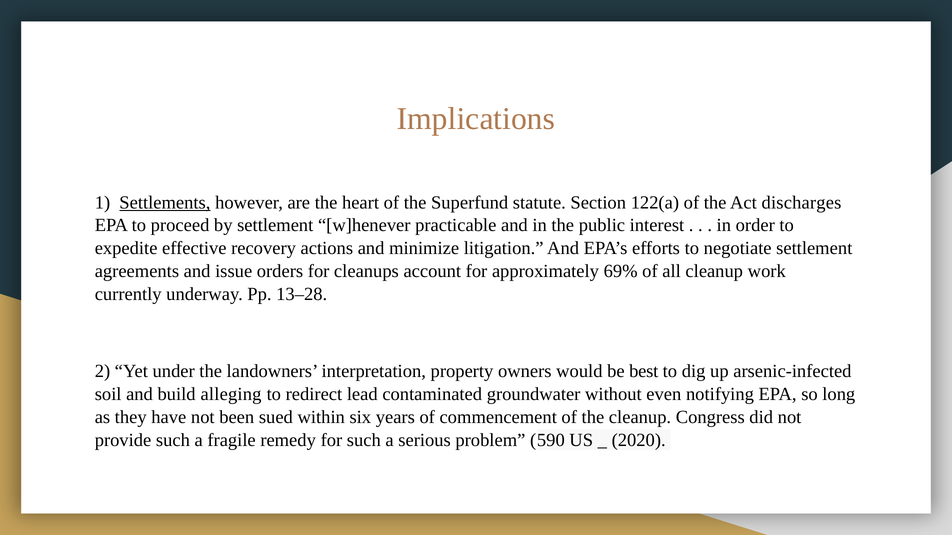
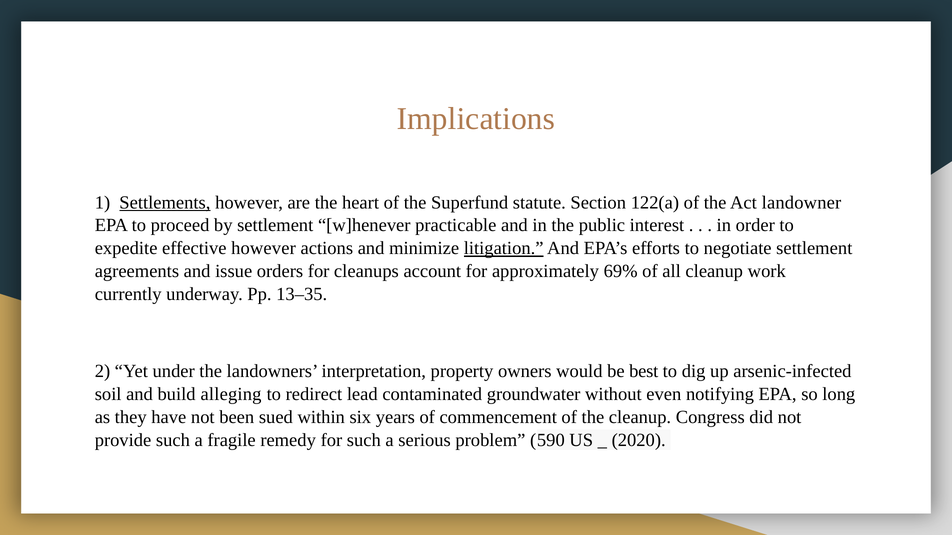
discharges: discharges -> landowner (801, 203)
effective recovery: recovery -> however (263, 249)
litigation underline: none -> present (504, 249)
13–28: 13–28 -> 13–35 (302, 295)
